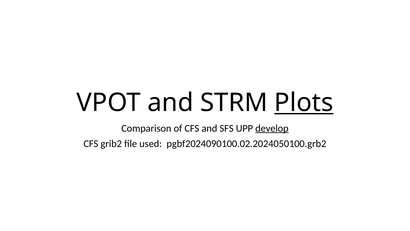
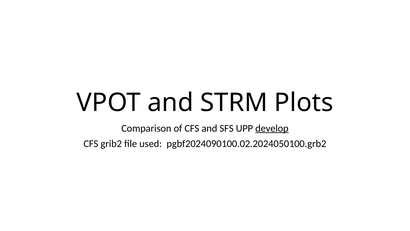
Plots underline: present -> none (304, 102)
